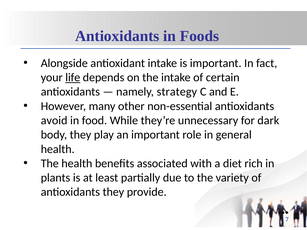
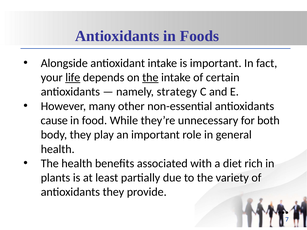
the underline: none -> present (150, 78)
avoid: avoid -> cause (54, 121)
dark: dark -> both (268, 121)
